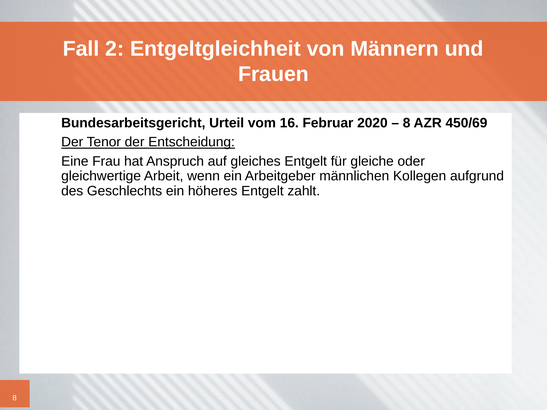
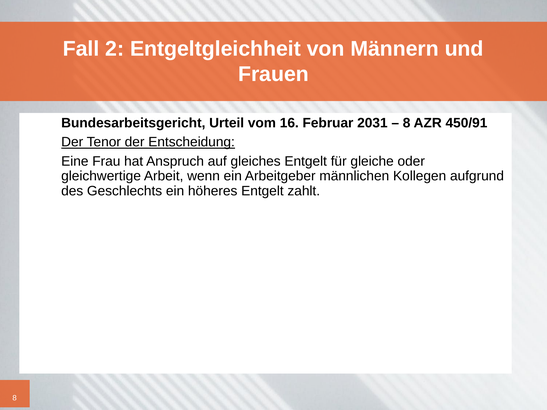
2020: 2020 -> 2031 (372, 123)
450/69: 450/69 -> 450/91 (466, 123)
